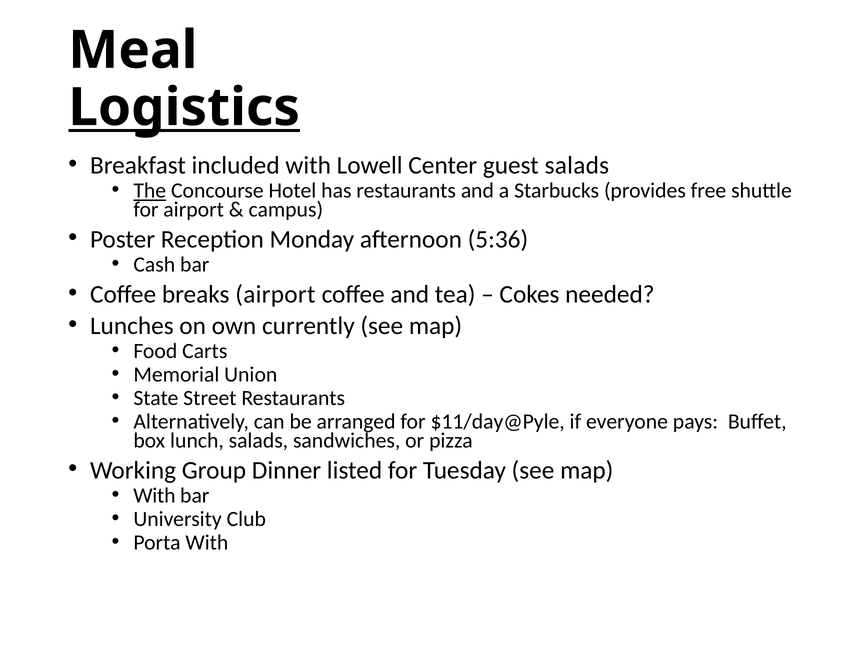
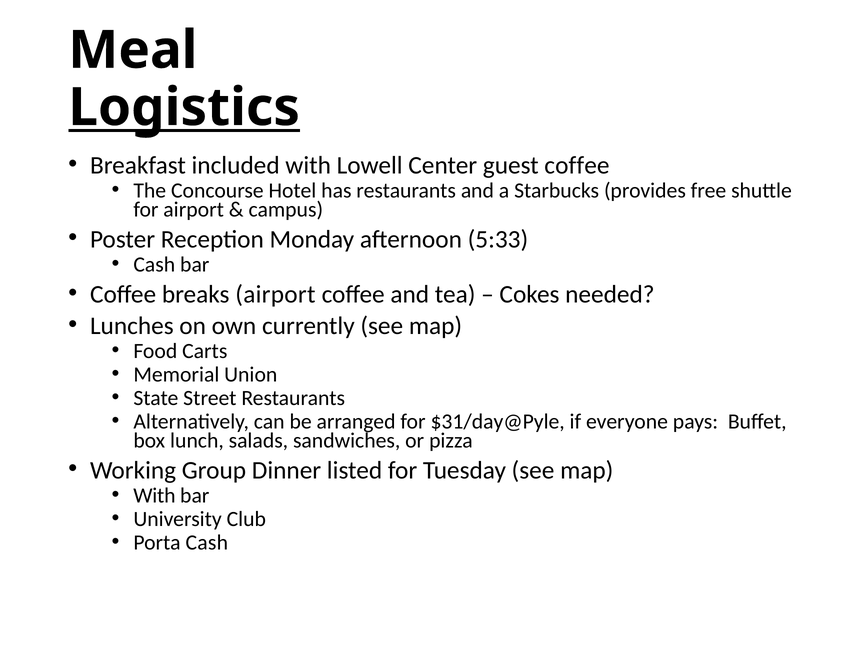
guest salads: salads -> coffee (577, 165)
The underline: present -> none (150, 191)
5:36: 5:36 -> 5:33 (498, 239)
$11/day@Pyle: $11/day@Pyle -> $31/day@Pyle (498, 422)
Porta With: With -> Cash (207, 543)
